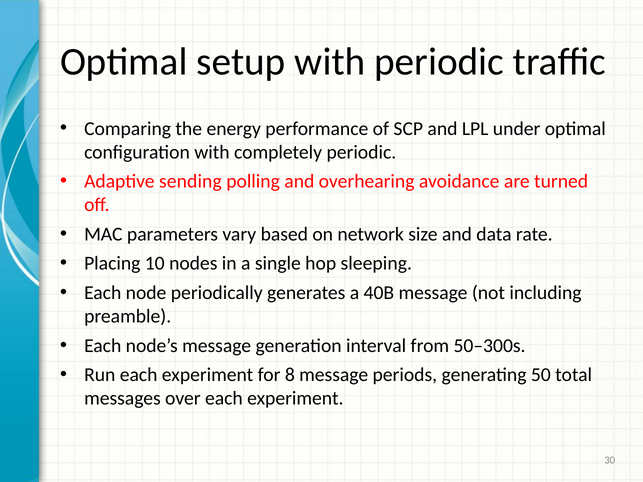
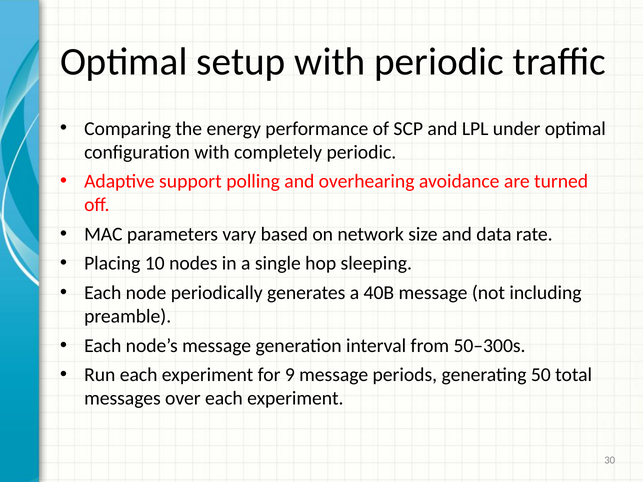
sending: sending -> support (190, 181)
8: 8 -> 9 (290, 375)
